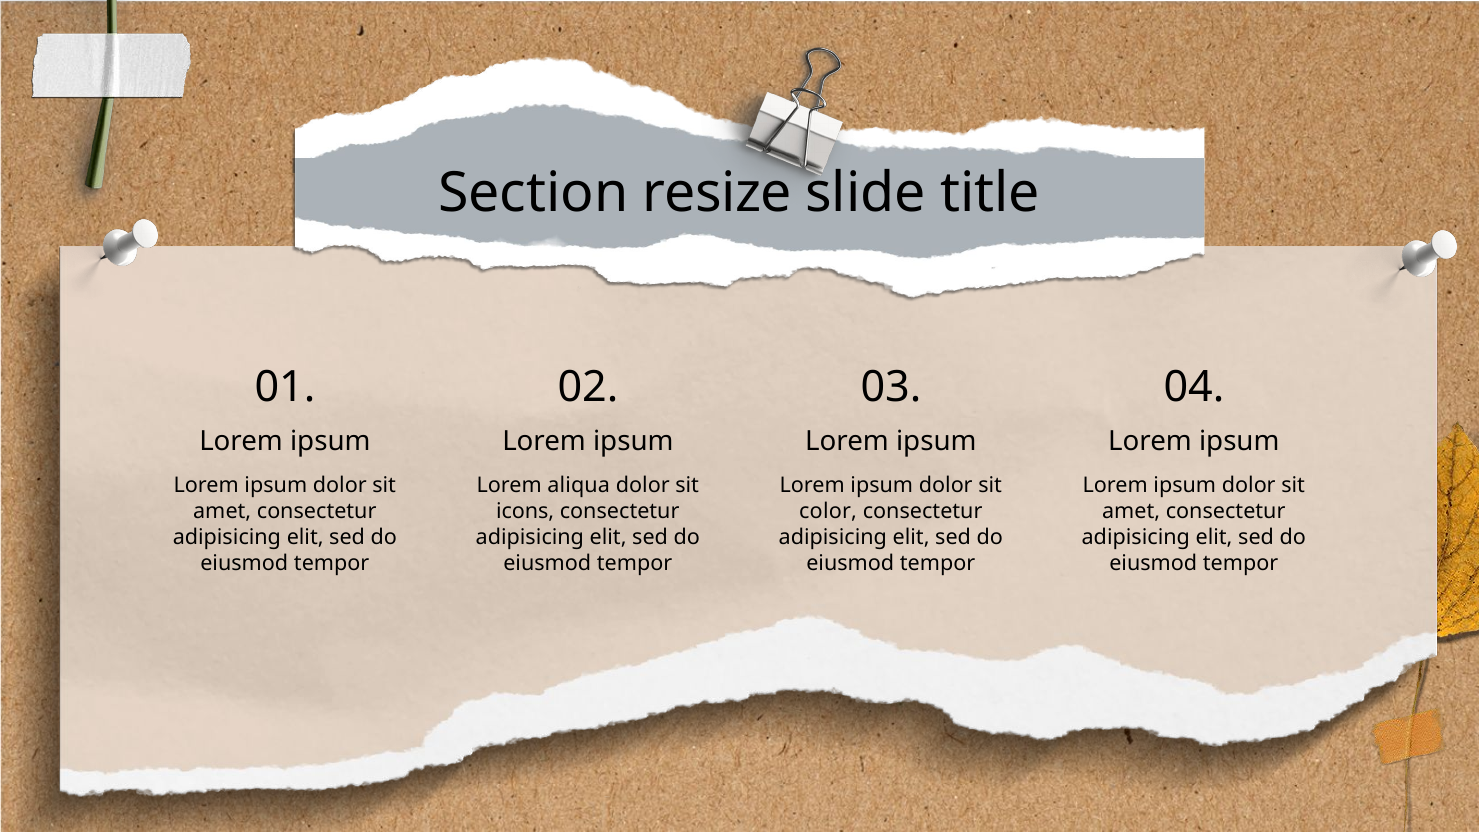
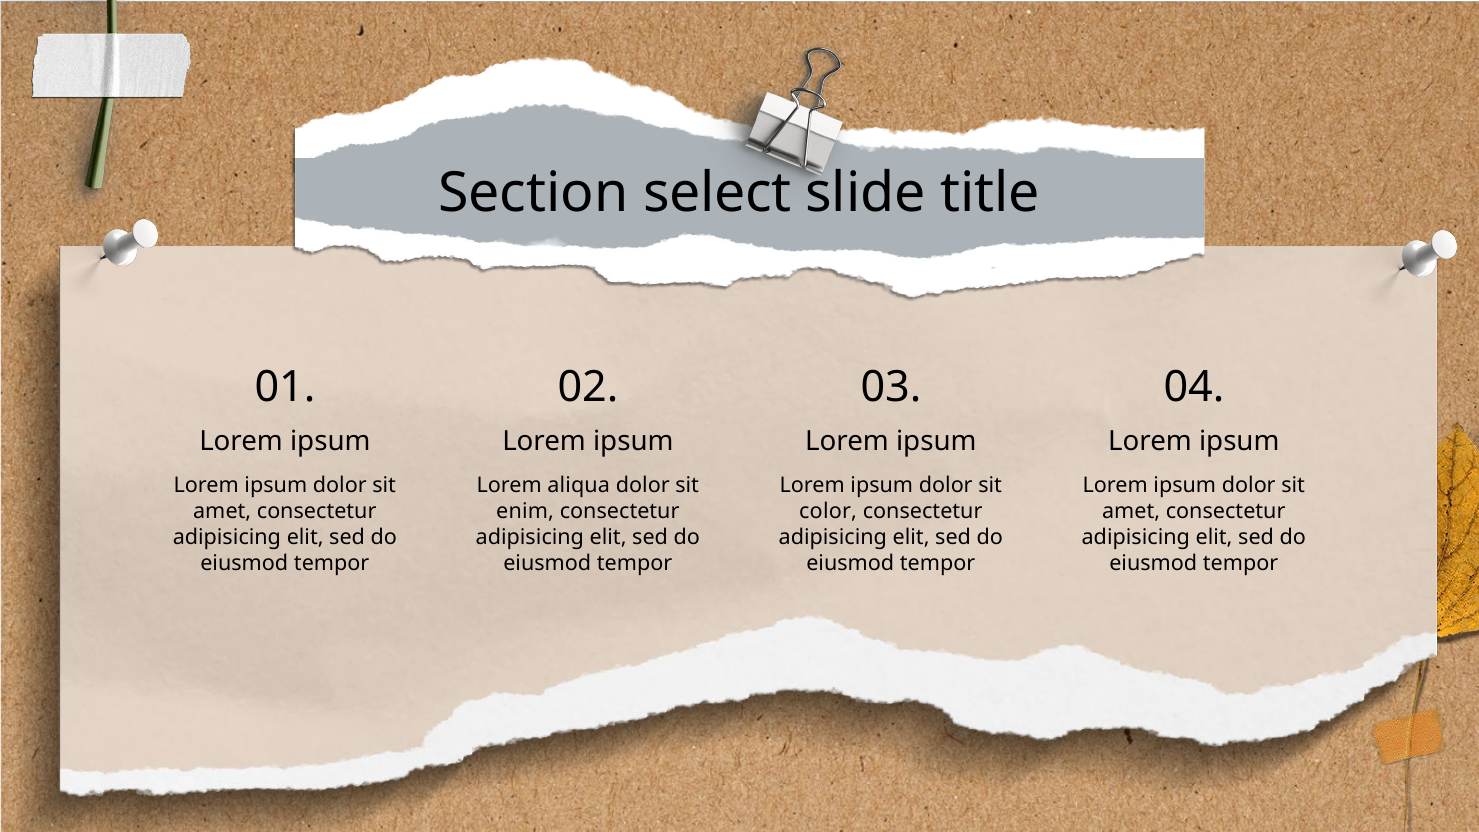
resize: resize -> select (717, 193)
icons: icons -> enim (525, 512)
